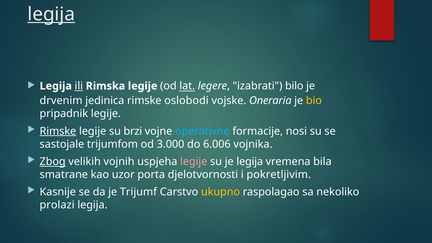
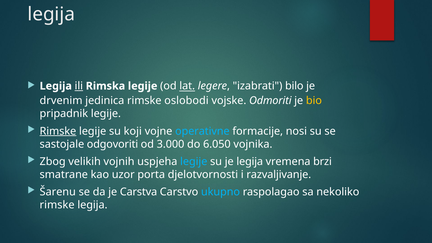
legija underline: present -> none (51, 14)
Oneraria: Oneraria -> Odmoriti (270, 101)
brzi: brzi -> koji (133, 131)
trijumfom: trijumfom -> odgovoriti (113, 144)
6.006: 6.006 -> 6.050 (217, 144)
Zbog underline: present -> none (53, 162)
legije colour: pink -> light blue (194, 162)
bila: bila -> brzi (322, 162)
pokretljivim: pokretljivim -> razvaljivanje (279, 175)
Kasnije: Kasnije -> Šarenu (58, 192)
Trijumf: Trijumf -> Carstva (139, 192)
ukupno colour: yellow -> light blue (221, 192)
prolazi: prolazi -> rimske (57, 205)
